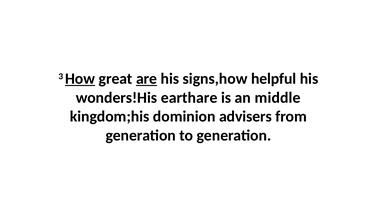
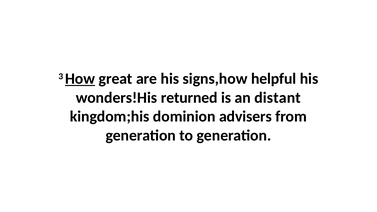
are underline: present -> none (147, 79)
earthare: earthare -> returned (189, 98)
middle: middle -> distant (278, 98)
